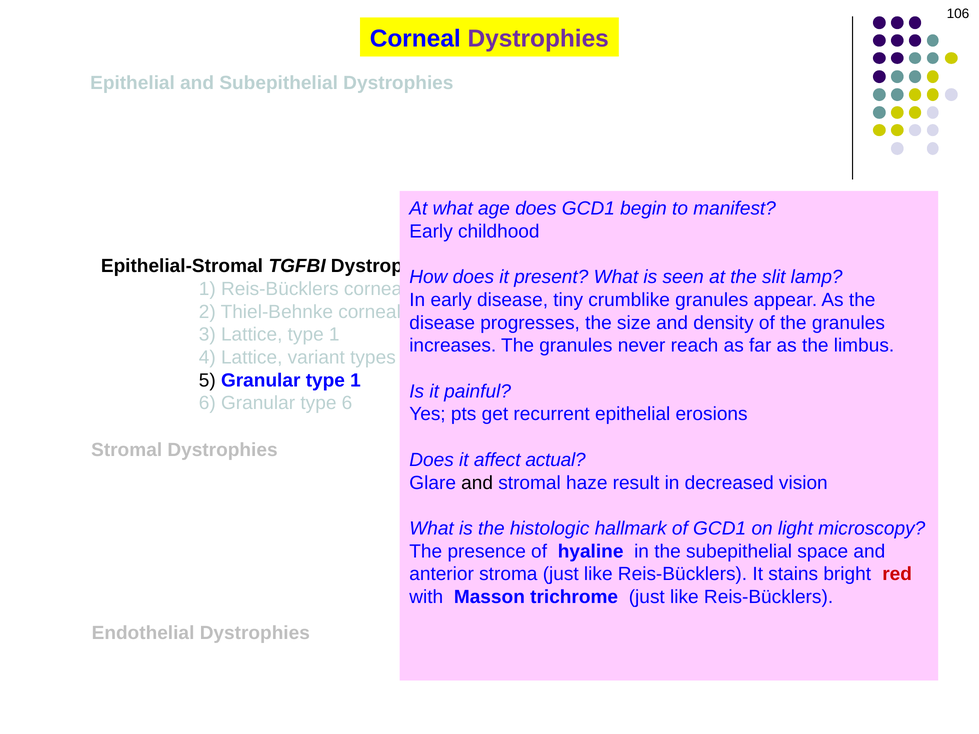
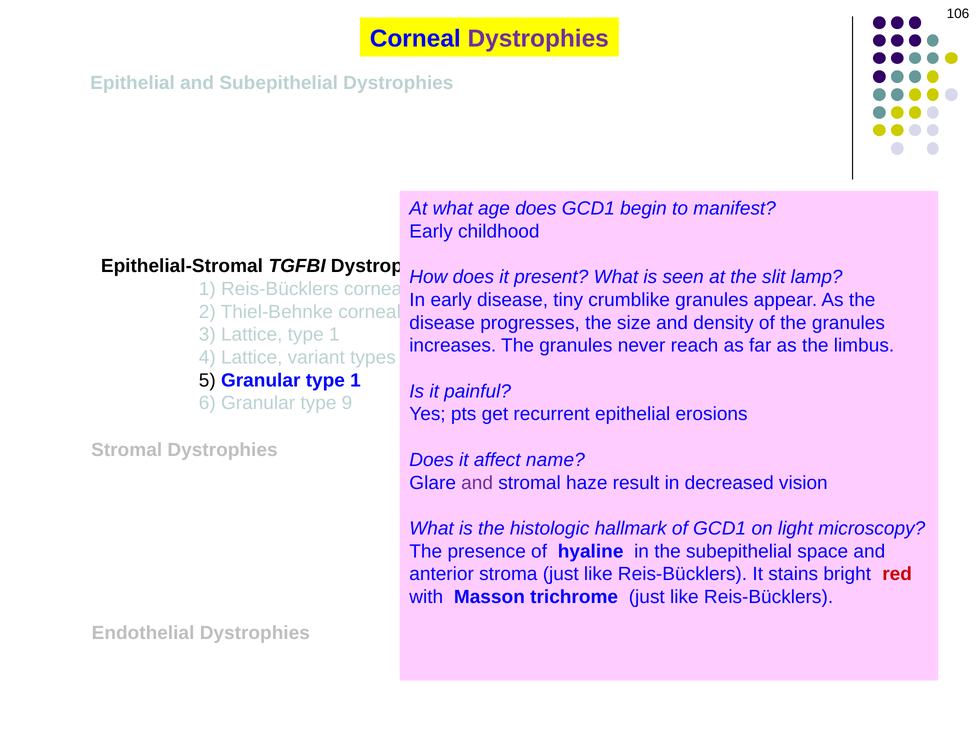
type 6: 6 -> 9 (347, 403)
actual: actual -> name (555, 460)
and colour: black -> purple (477, 483)
